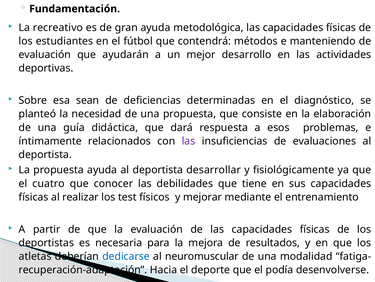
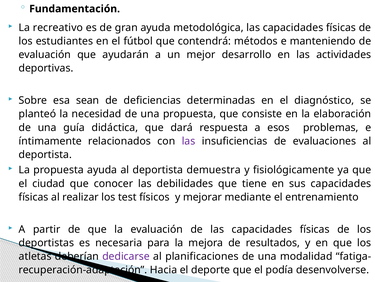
desarrollar: desarrollar -> demuestra (214, 170)
cuatro: cuatro -> ciudad (49, 183)
dedicarse colour: blue -> purple (126, 256)
neuromuscular: neuromuscular -> planificaciones (202, 256)
